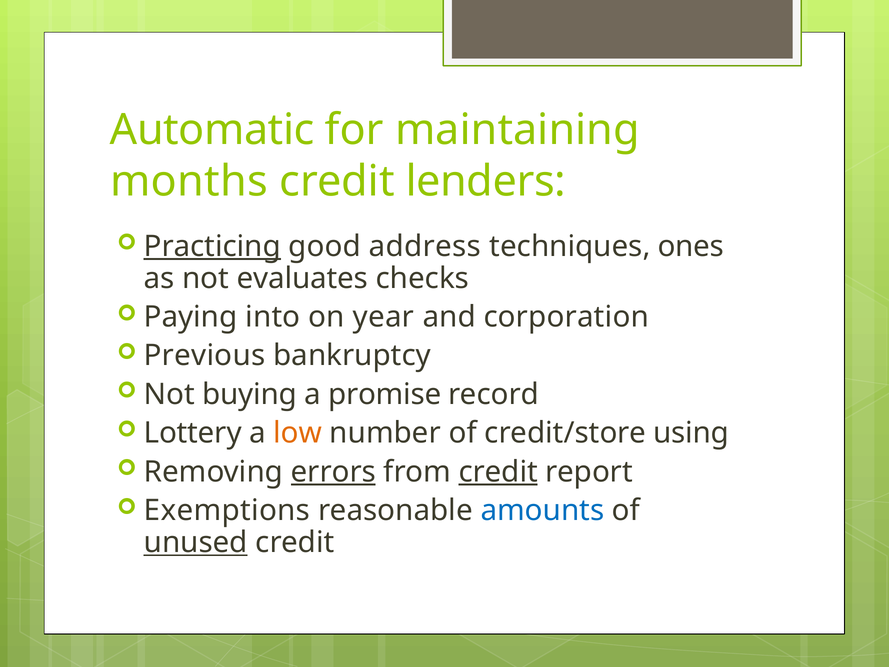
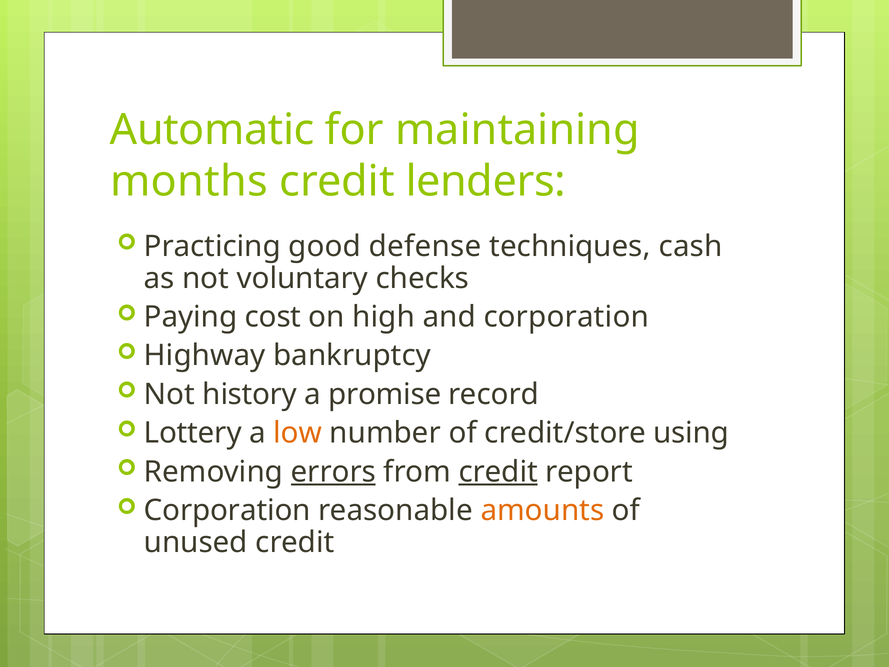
Practicing underline: present -> none (212, 246)
address: address -> defense (425, 246)
ones: ones -> cash (691, 246)
evaluates: evaluates -> voluntary (302, 278)
into: into -> cost (273, 317)
year: year -> high (384, 317)
Previous: Previous -> Highway (205, 356)
buying: buying -> history (250, 394)
Exemptions: Exemptions -> Corporation (227, 510)
amounts colour: blue -> orange (542, 510)
unused underline: present -> none (196, 542)
